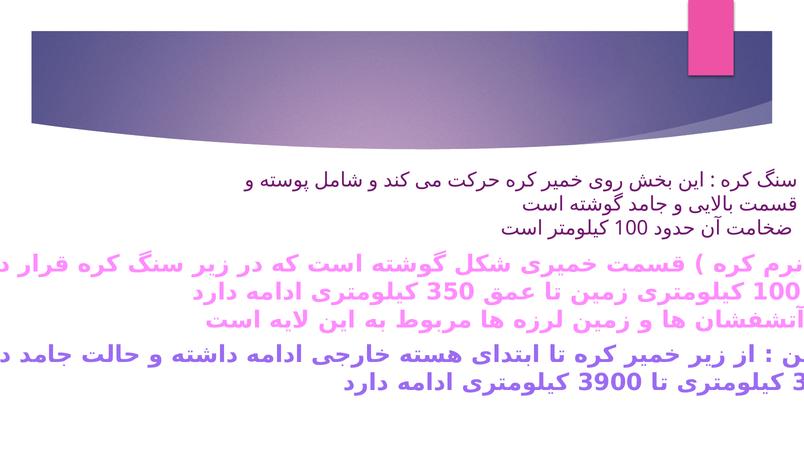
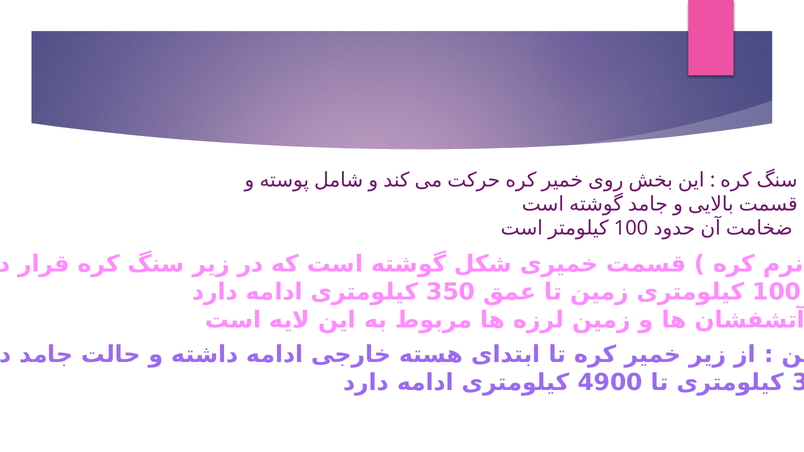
3900: 3900 -> 4900 (610, 383)
